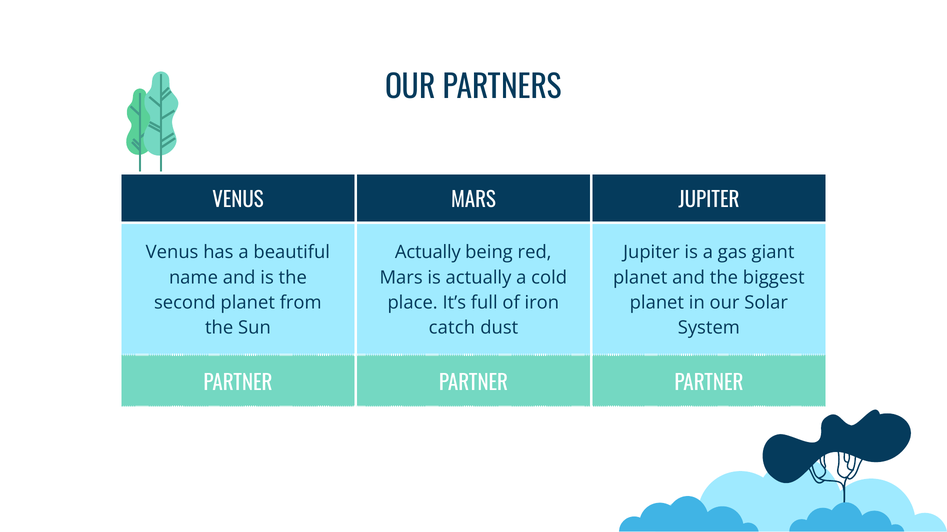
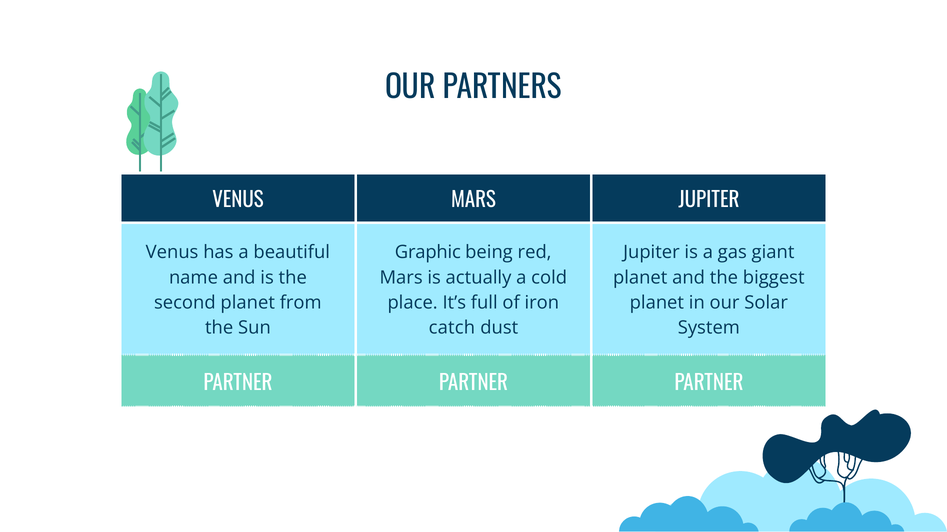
Actually: Actually -> Graphic (428, 253)
